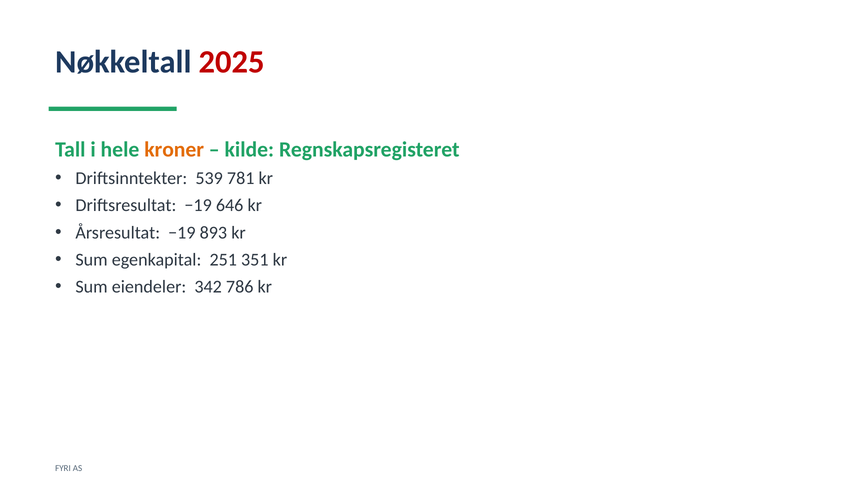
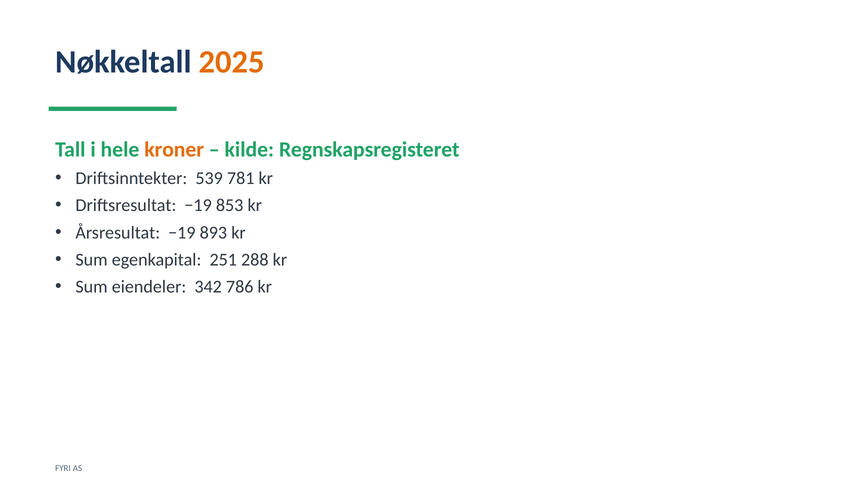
2025 colour: red -> orange (232, 62)
646: 646 -> 853 (230, 205)
351: 351 -> 288 (255, 260)
